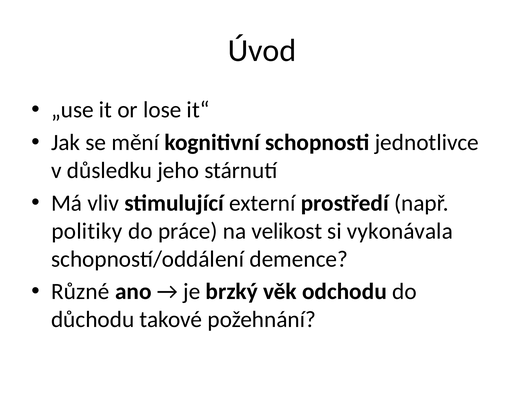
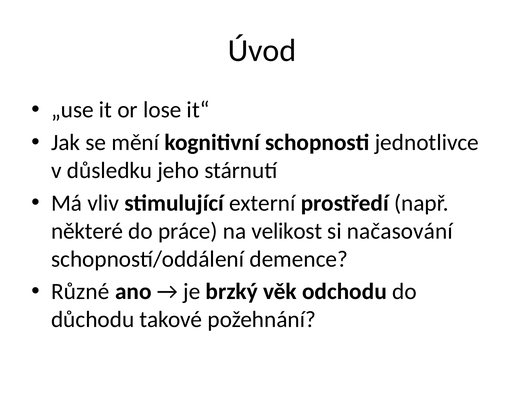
politiky: politiky -> některé (87, 231)
vykonávala: vykonávala -> načasování (400, 231)
